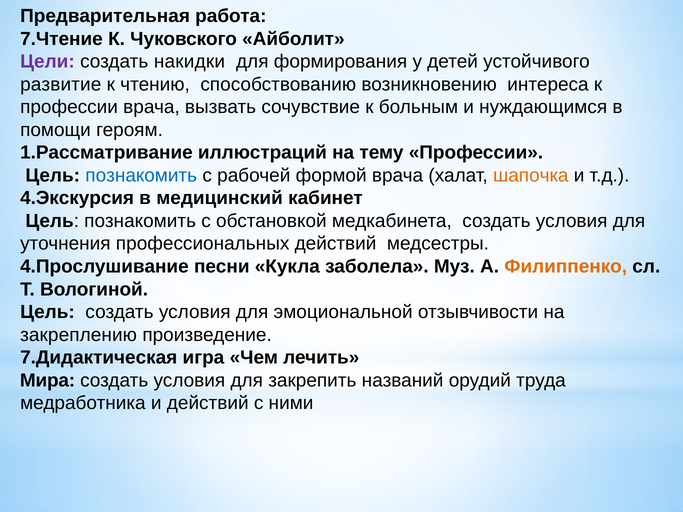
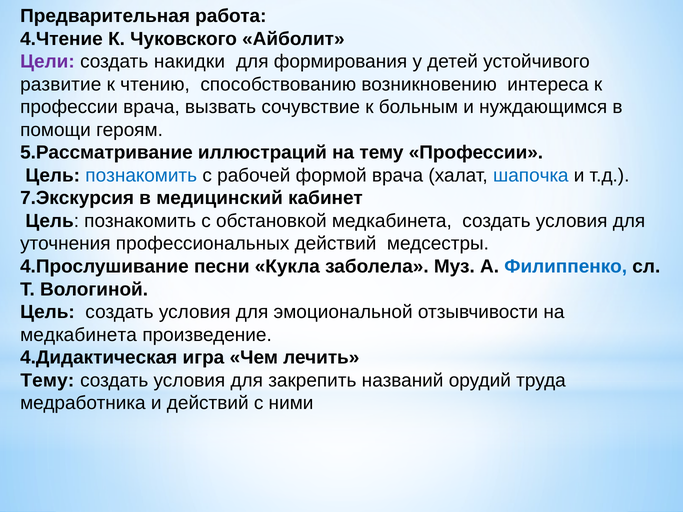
7.Чтение: 7.Чтение -> 4.Чтение (61, 39)
1.Рассматривание: 1.Рассматривание -> 5.Рассматривание (106, 153)
шапочка colour: orange -> blue (531, 176)
4.Экскурсия: 4.Экскурсия -> 7.Экскурсия (77, 198)
Филиппенко colour: orange -> blue (566, 267)
закреплению: закреплению -> медкабинета (79, 335)
7.Дидактическая: 7.Дидактическая -> 4.Дидактическая (99, 358)
Мира: Мира -> Тему (47, 380)
